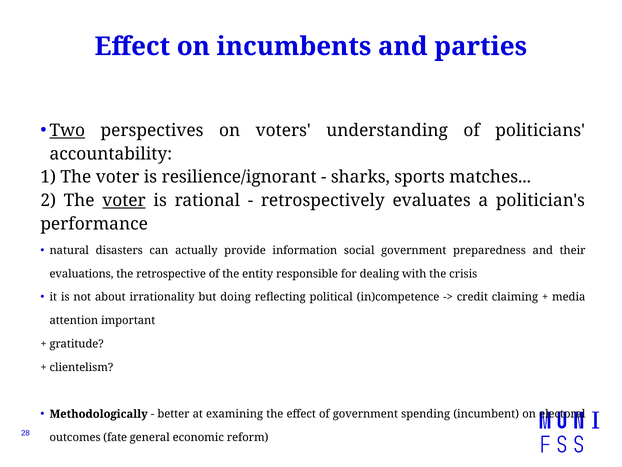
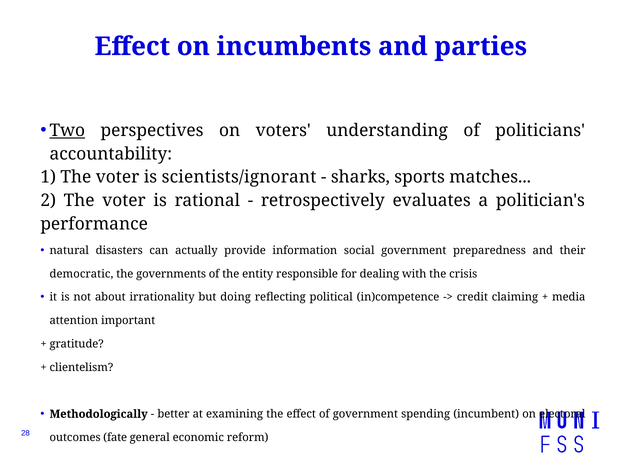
resilience/ignorant: resilience/ignorant -> scientists/ignorant (239, 177)
voter underline: present -> none (124, 200)
evaluations: evaluations -> democratic (81, 274)
retrospective: retrospective -> governments (171, 274)
